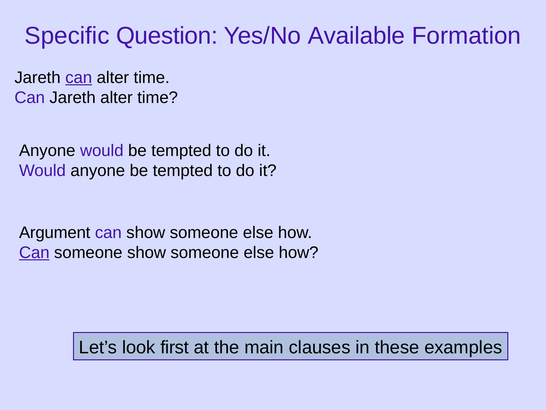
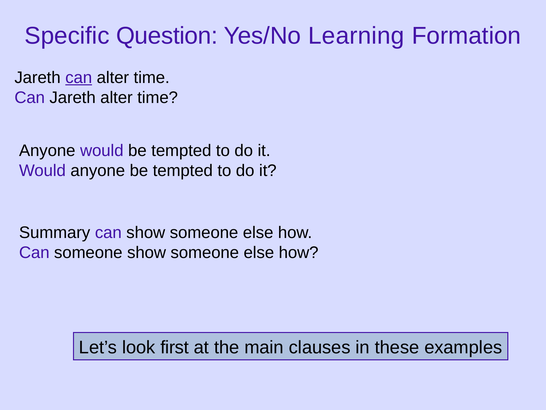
Available: Available -> Learning (356, 36)
Argument: Argument -> Summary (55, 232)
Can underline: present -> none (34, 252)
